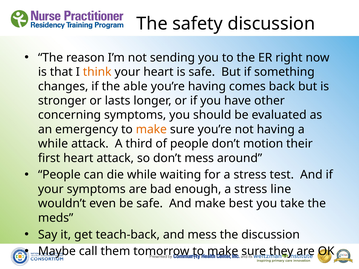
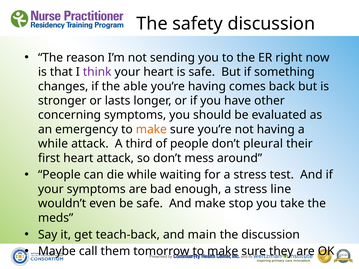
think colour: orange -> purple (97, 72)
motion: motion -> pleural (263, 144)
best: best -> stop (241, 204)
and mess: mess -> main (202, 235)
